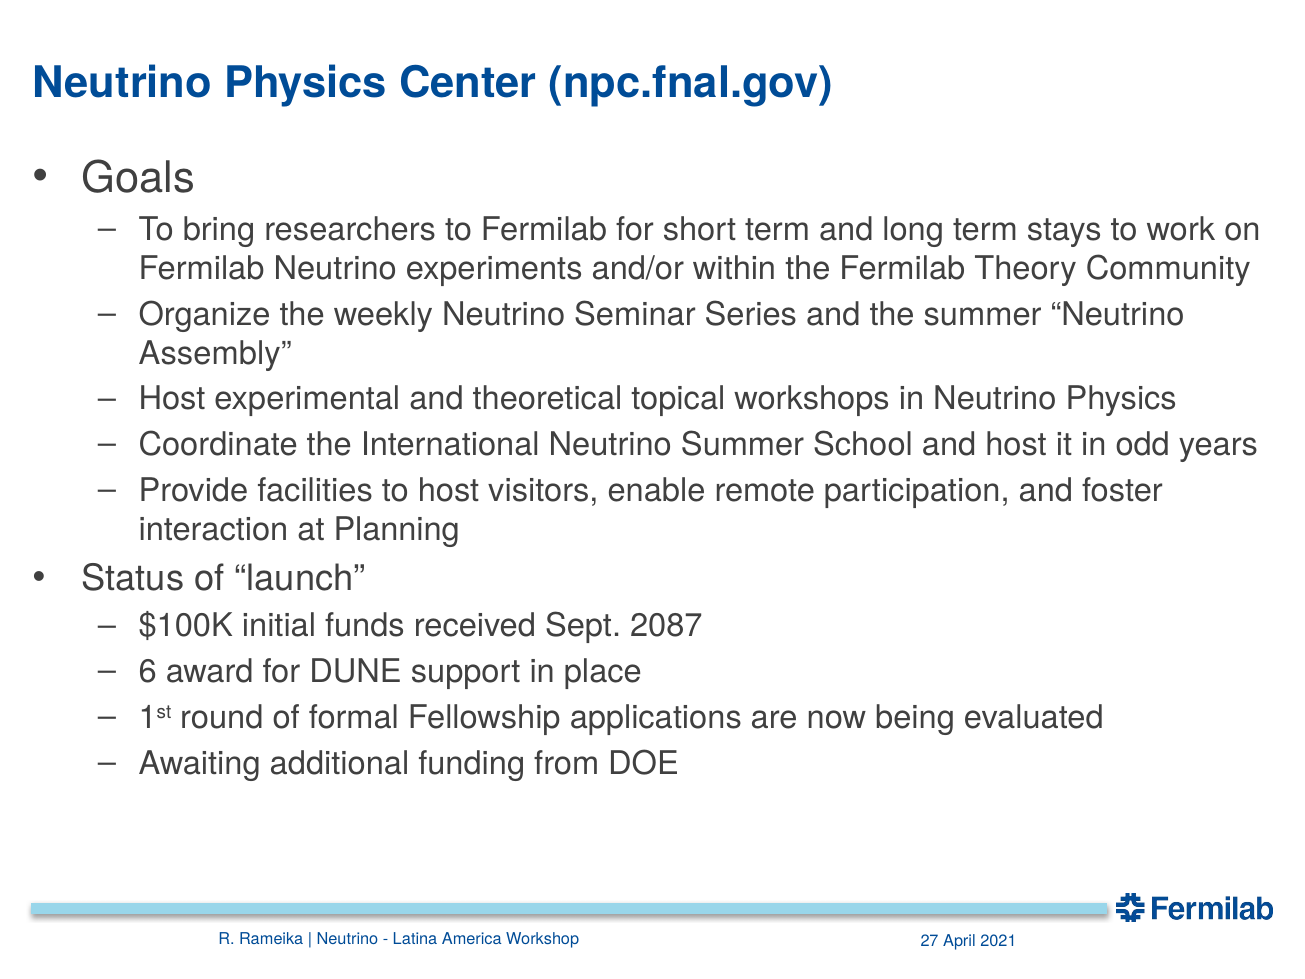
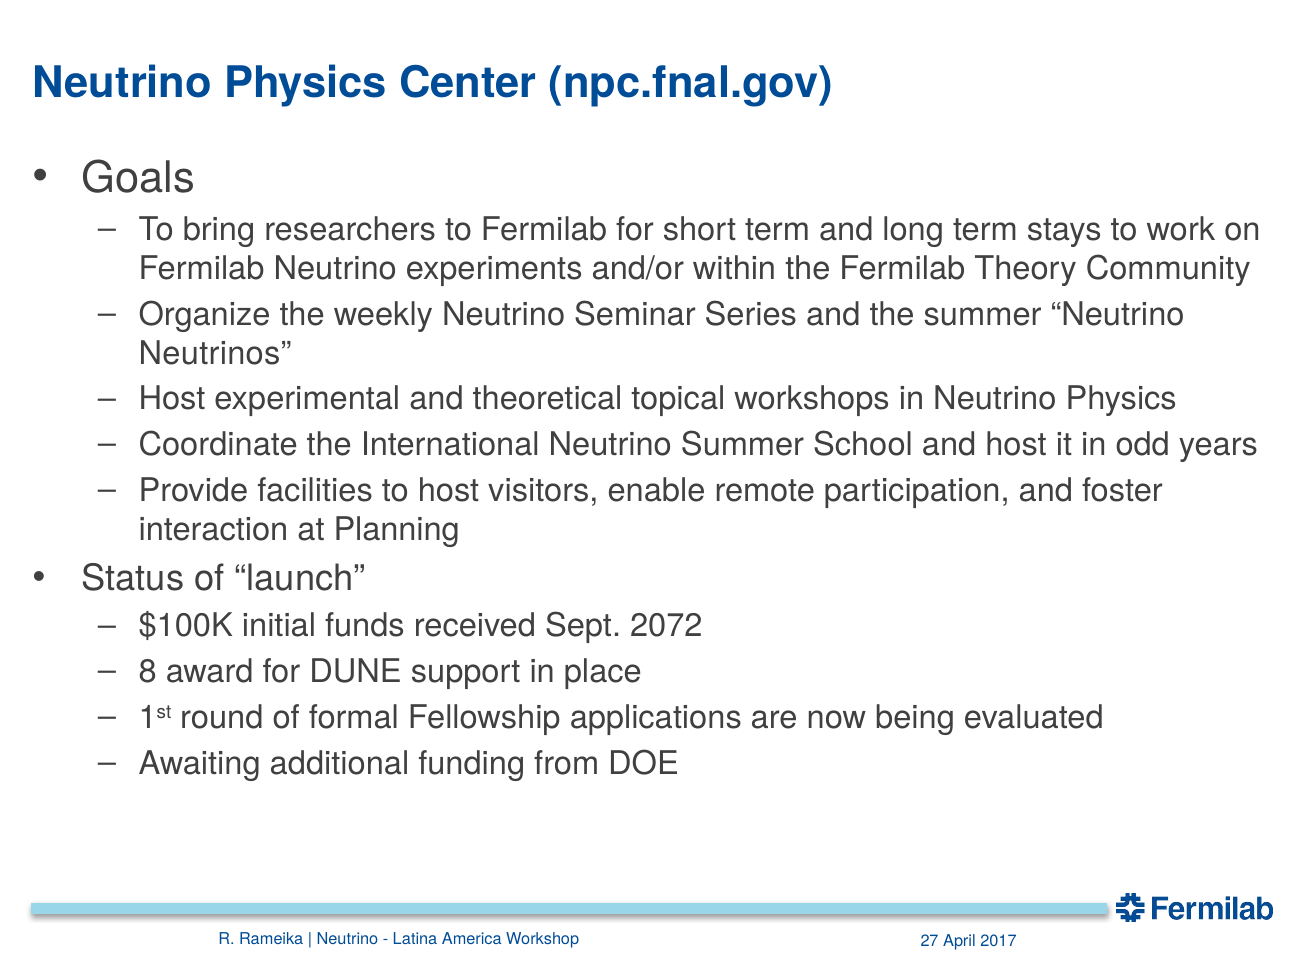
Assembly: Assembly -> Neutrinos (215, 353)
2087: 2087 -> 2072 (666, 626)
6: 6 -> 8 (148, 672)
2021: 2021 -> 2017 (998, 941)
